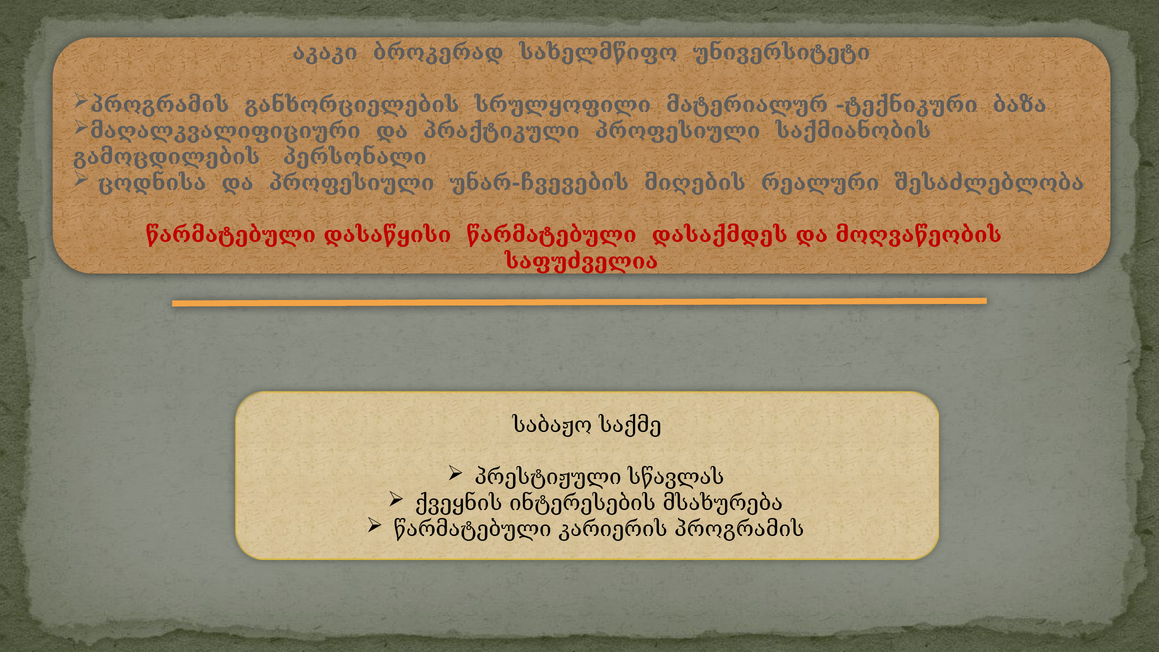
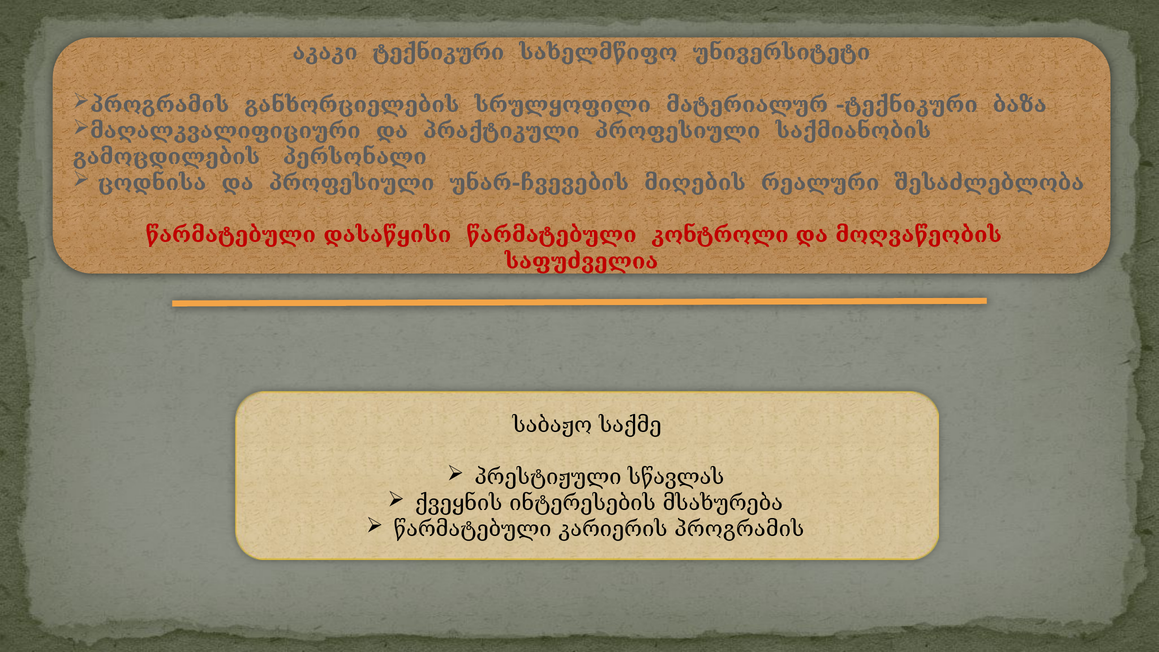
აკაკი ბროკერად: ბროკერად -> ტექნიკური (439, 53)
დასაქმდეს: დასაქმდეს -> კონტროლი (720, 235)
